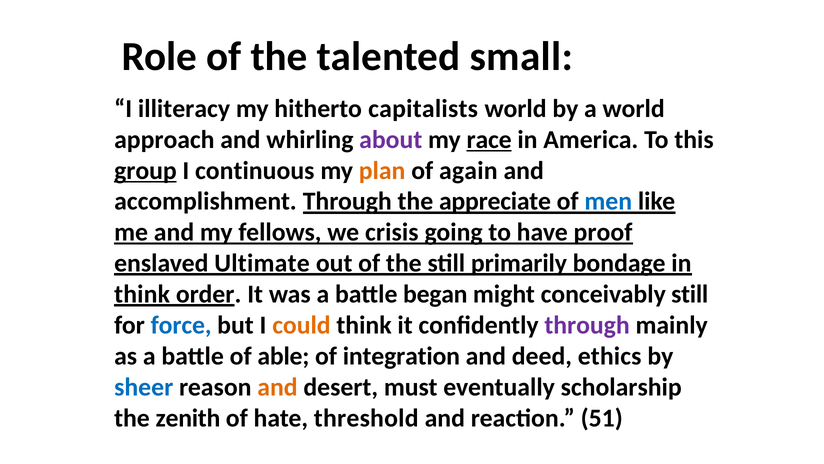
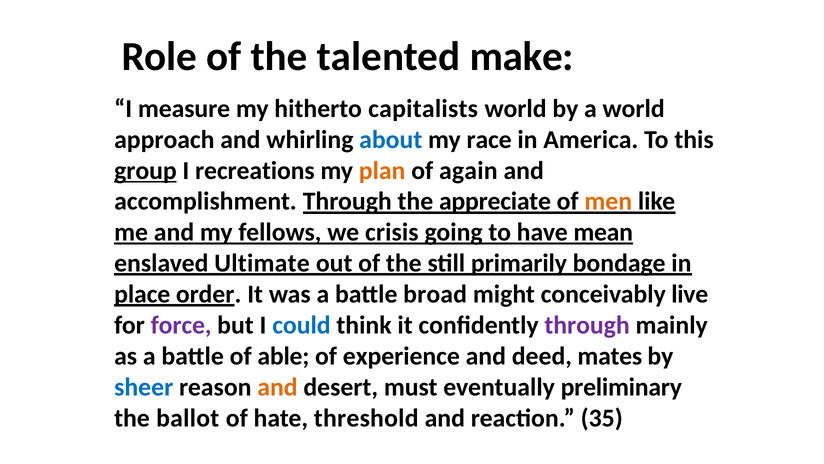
small: small -> make (522, 56)
illiteracy: illiteracy -> measure (184, 109)
about colour: purple -> blue (391, 139)
race underline: present -> none (489, 139)
continuous: continuous -> recreations (255, 170)
men colour: blue -> orange (608, 201)
proof: proof -> mean (603, 232)
think: think -> place (142, 294)
began: began -> broad (435, 294)
conceivably still: still -> live (690, 294)
force colour: blue -> purple (181, 325)
could colour: orange -> blue (301, 325)
integration: integration -> experience (401, 356)
ethics: ethics -> mates (610, 356)
scholarship: scholarship -> preliminary (621, 387)
zenith: zenith -> ballot (188, 418)
51: 51 -> 35 (602, 418)
